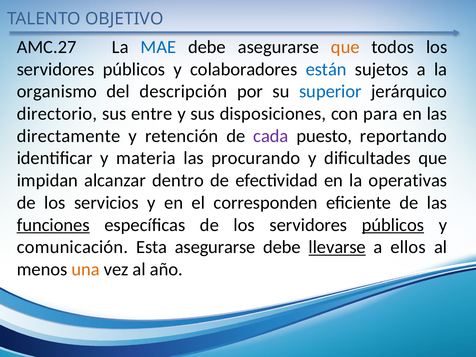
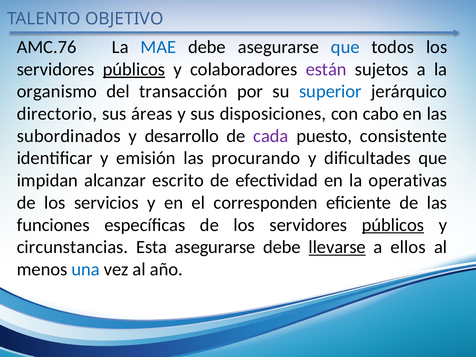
AMC.27: AMC.27 -> AMC.76 (47, 47)
que colour: orange -> blue (345, 47)
públicos underline: none -> present (134, 69)
están colour: blue -> purple (326, 69)
descripción: descripción -> transacción (183, 92)
entre: entre -> áreas (152, 114)
para: para -> cabo (381, 114)
directamente: directamente -> subordinados (69, 136)
retención: retención -> desarrollo (182, 136)
reportando: reportando -> consistente (404, 136)
materia: materia -> emisión (146, 158)
dentro: dentro -> escrito (178, 180)
funciones underline: present -> none (53, 225)
comunicación: comunicación -> circunstancias (73, 247)
una colour: orange -> blue (86, 269)
